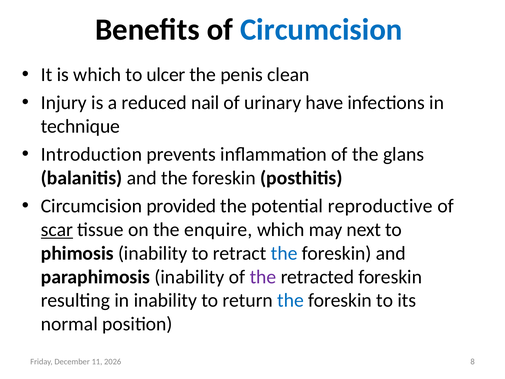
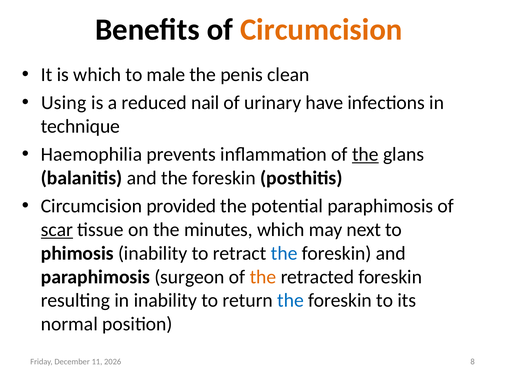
Circumcision colour: blue -> orange (321, 30)
ulcer: ulcer -> male (166, 75)
Injury: Injury -> Using (64, 103)
Introduction: Introduction -> Haemophilia (91, 154)
the underline: none -> present (365, 154)
potential reproductive: reproductive -> paraphimosis (380, 206)
enquire: enquire -> minutes (218, 230)
paraphimosis inability: inability -> surgeon (189, 277)
the colour: purple -> orange (263, 277)
